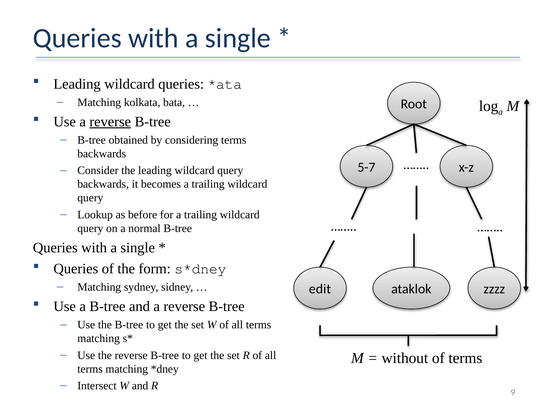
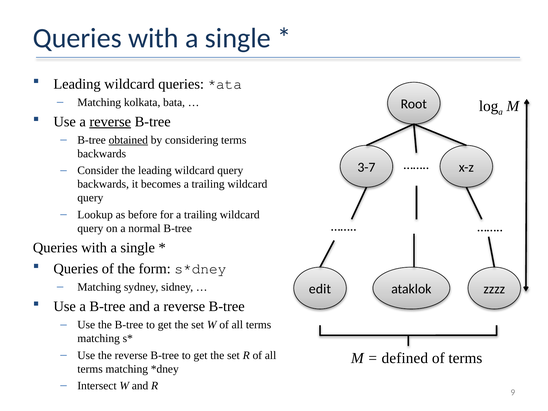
obtained underline: none -> present (128, 140)
5-7: 5-7 -> 3-7 (366, 167)
without: without -> defined (405, 358)
